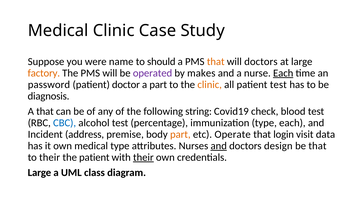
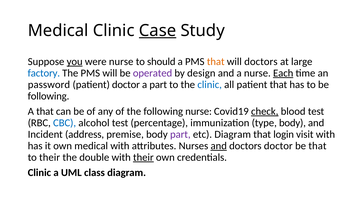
Case underline: none -> present (158, 31)
you underline: none -> present (75, 62)
were name: name -> nurse (121, 62)
factory colour: orange -> blue (44, 73)
makes: makes -> design (201, 73)
clinic colour: orange -> blue (210, 84)
patient test: test -> that (278, 84)
diagnosis: diagnosis -> following (49, 96)
following string: string -> nurse (199, 111)
check underline: none -> present (265, 111)
type each: each -> body (292, 123)
part colour: orange -> purple (180, 134)
etc Operate: Operate -> Diagram (233, 134)
visit data: data -> with (325, 134)
medical type: type -> with (120, 146)
doctors design: design -> doctor (278, 146)
the patient: patient -> double (94, 157)
Large: Large -> Clinic (39, 172)
